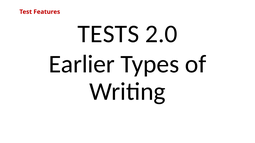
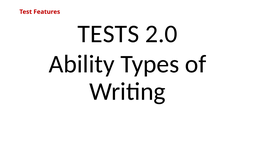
Earlier: Earlier -> Ability (82, 64)
